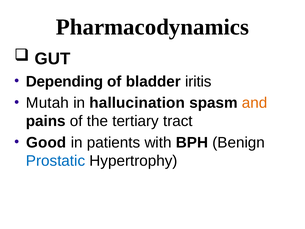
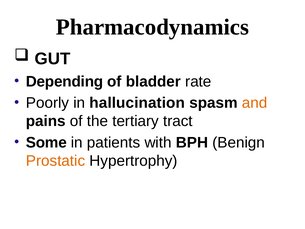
iritis: iritis -> rate (198, 81)
Mutah: Mutah -> Poorly (48, 103)
Good: Good -> Some (46, 142)
Prostatic colour: blue -> orange (56, 161)
